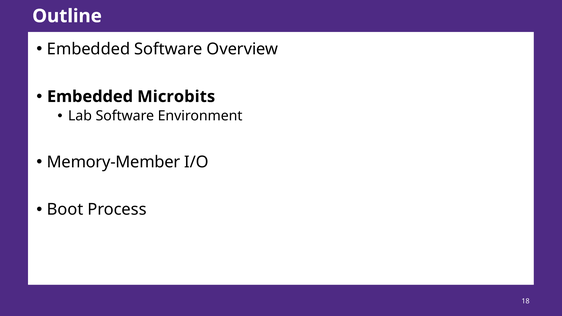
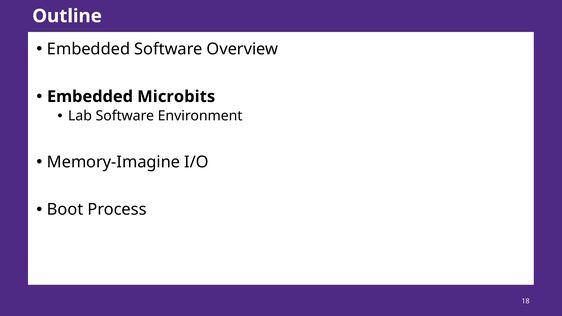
Memory-Member: Memory-Member -> Memory-Imagine (114, 162)
